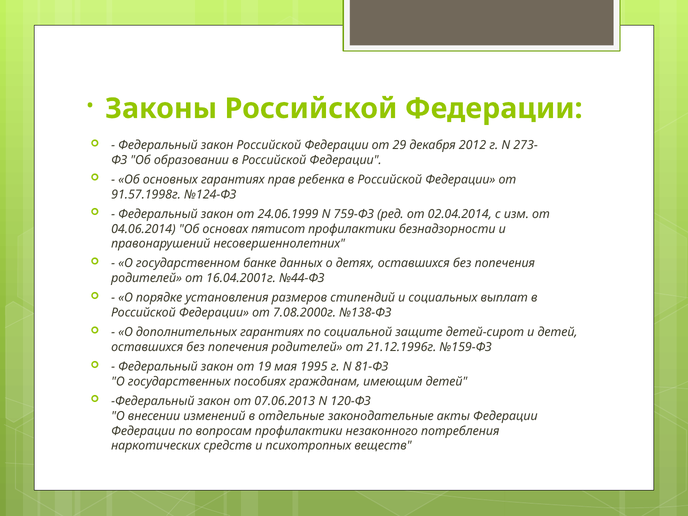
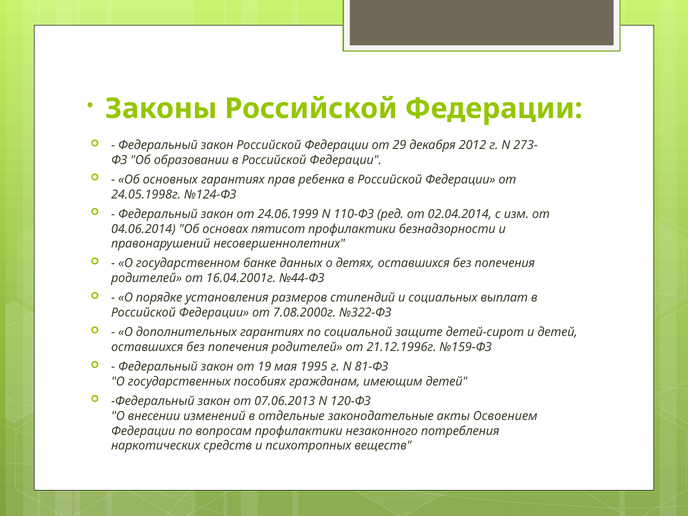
91.57.1998г: 91.57.1998г -> 24.05.1998г (146, 194)
759-ФЗ: 759-ФЗ -> 110-ФЗ (354, 214)
№138-ФЗ: №138-ФЗ -> №322-ФЗ (365, 313)
акты Федерации: Федерации -> Освоением (505, 416)
